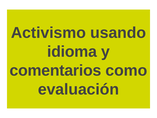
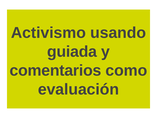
idioma: idioma -> guiada (72, 51)
